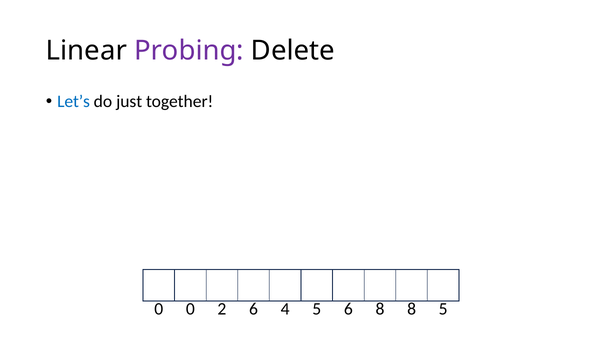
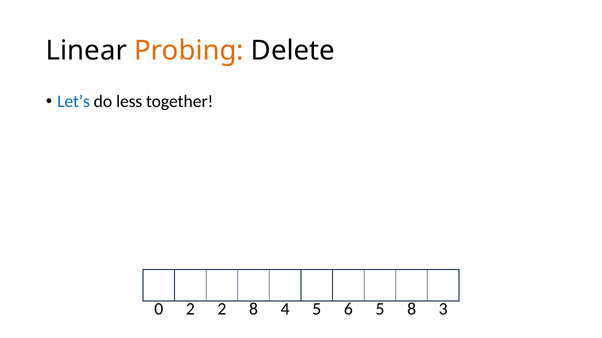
Probing colour: purple -> orange (189, 51)
just: just -> less (129, 102)
0 0: 0 -> 2 (190, 310)
2 6: 6 -> 8 (254, 310)
6 8: 8 -> 5 (380, 310)
8 5: 5 -> 3 (443, 310)
